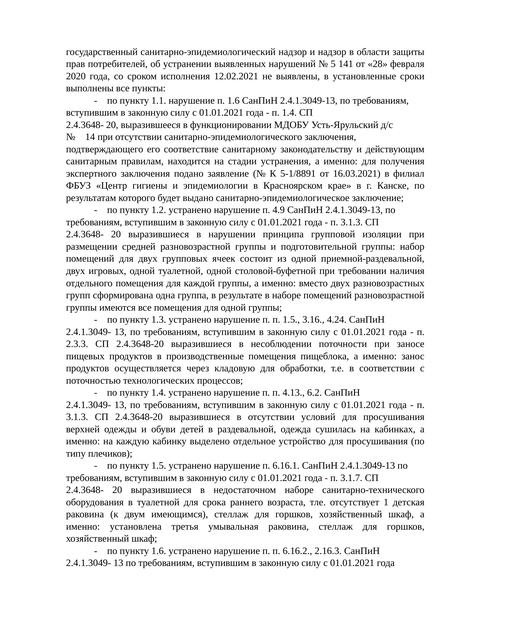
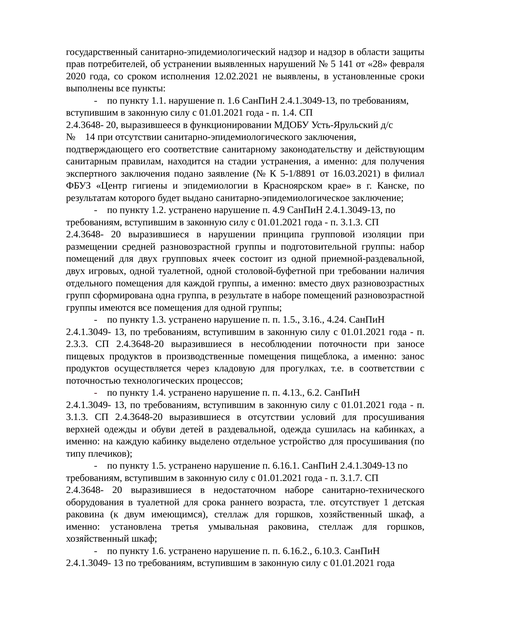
обработки: обработки -> прогулках (303, 369)
2.16.3: 2.16.3 -> 6.10.3 (328, 551)
